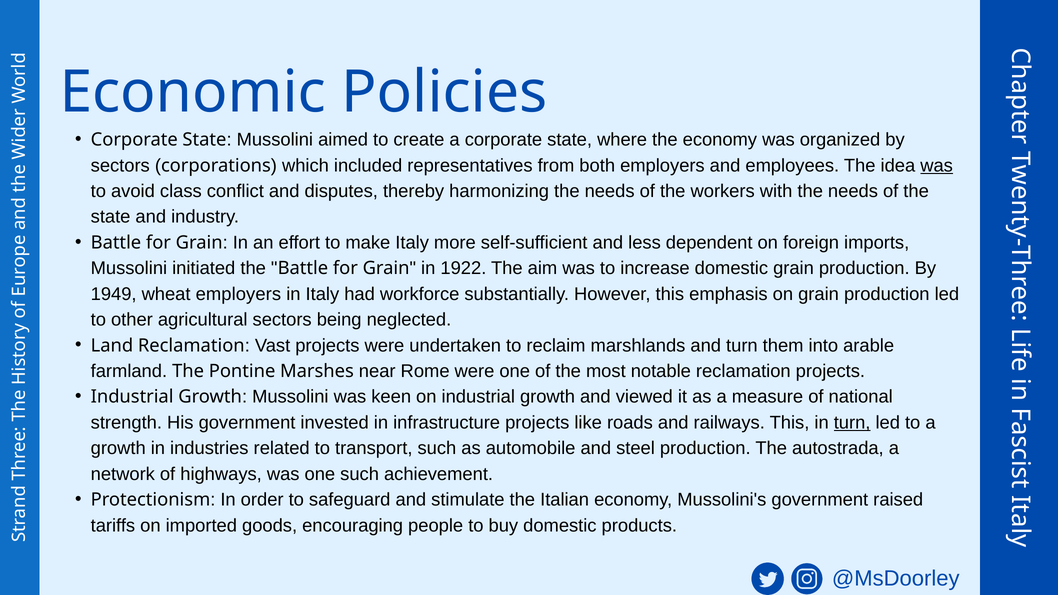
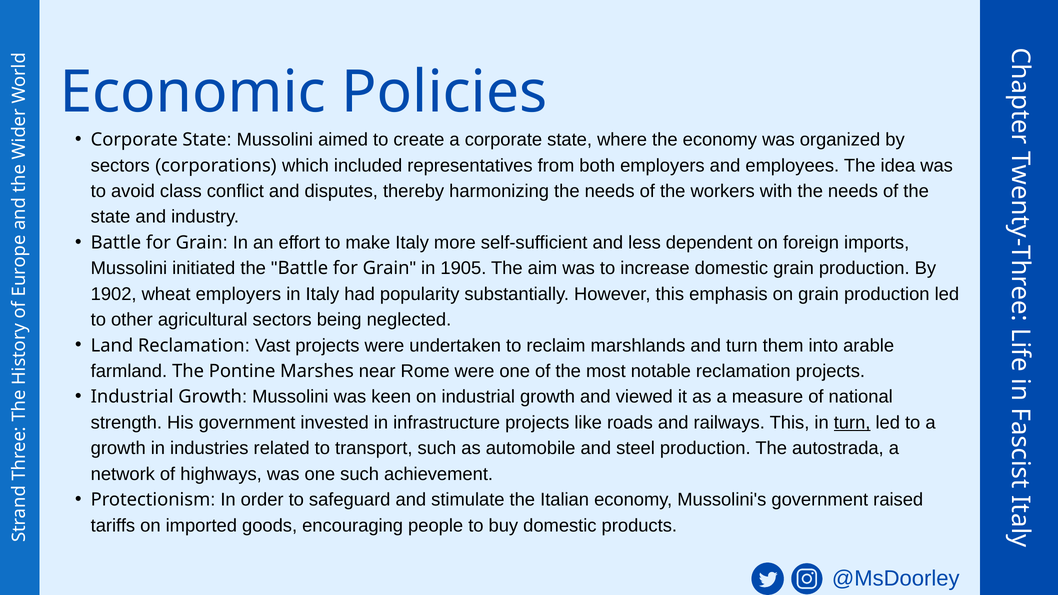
was underline: present -> none (937, 165)
1922: 1922 -> 1905 (463, 268)
1949: 1949 -> 1902 (114, 294)
workforce: workforce -> popularity (420, 294)
